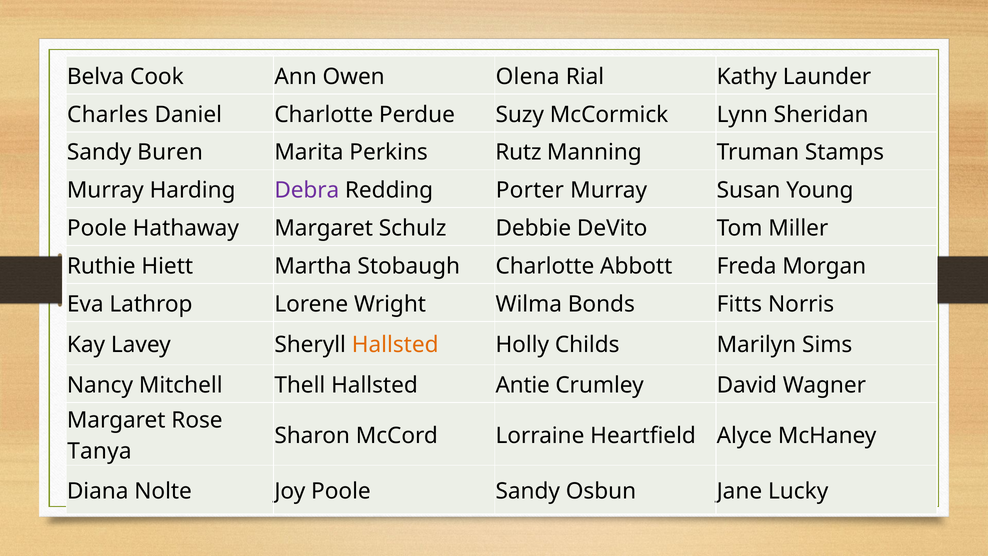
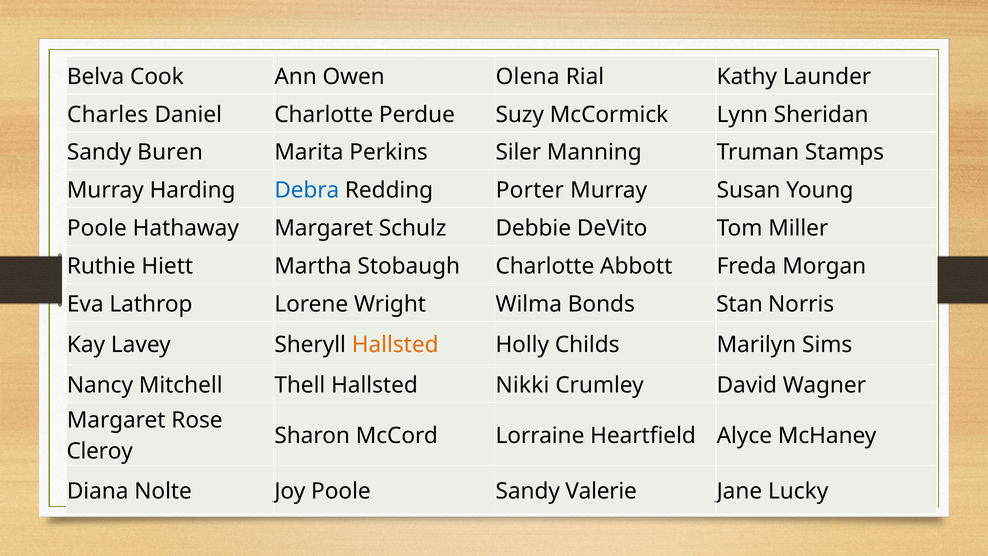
Rutz: Rutz -> Siler (518, 152)
Debra colour: purple -> blue (307, 190)
Fitts: Fitts -> Stan (740, 304)
Antie: Antie -> Nikki (522, 385)
Tanya: Tanya -> Cleroy (100, 451)
Osbun: Osbun -> Valerie (601, 491)
